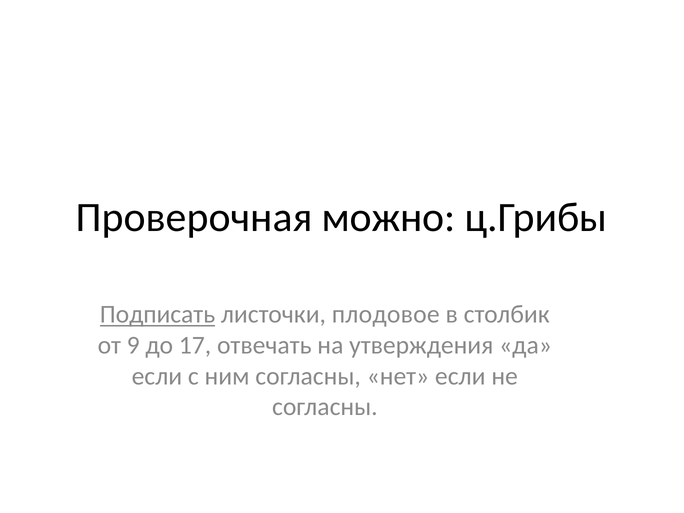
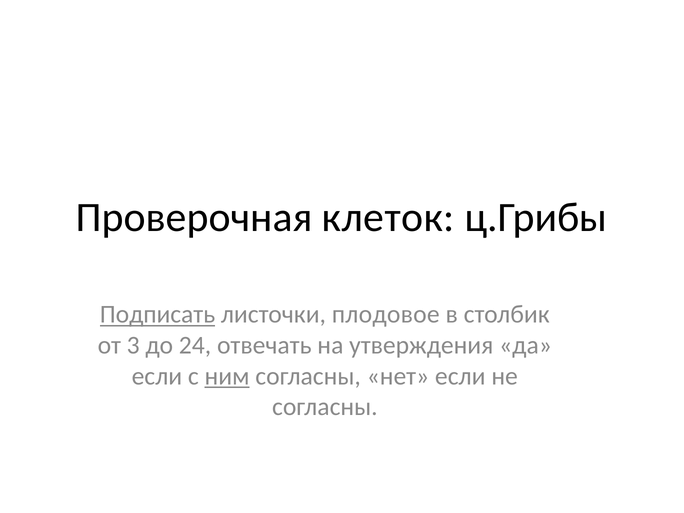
можно: можно -> клеток (388, 217)
9: 9 -> 3 (133, 345)
17: 17 -> 24 (195, 345)
ним underline: none -> present (227, 376)
